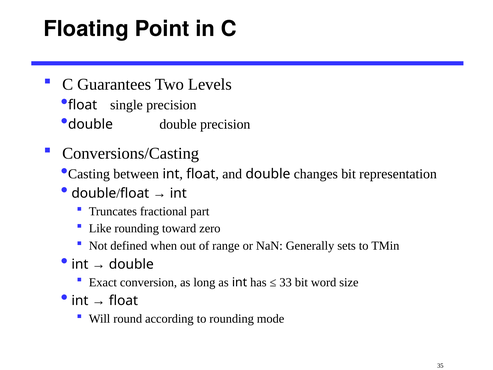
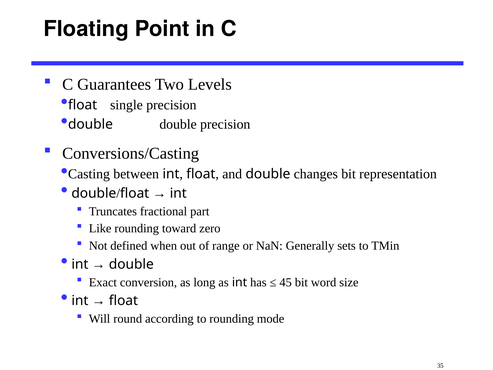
33: 33 -> 45 (286, 282)
